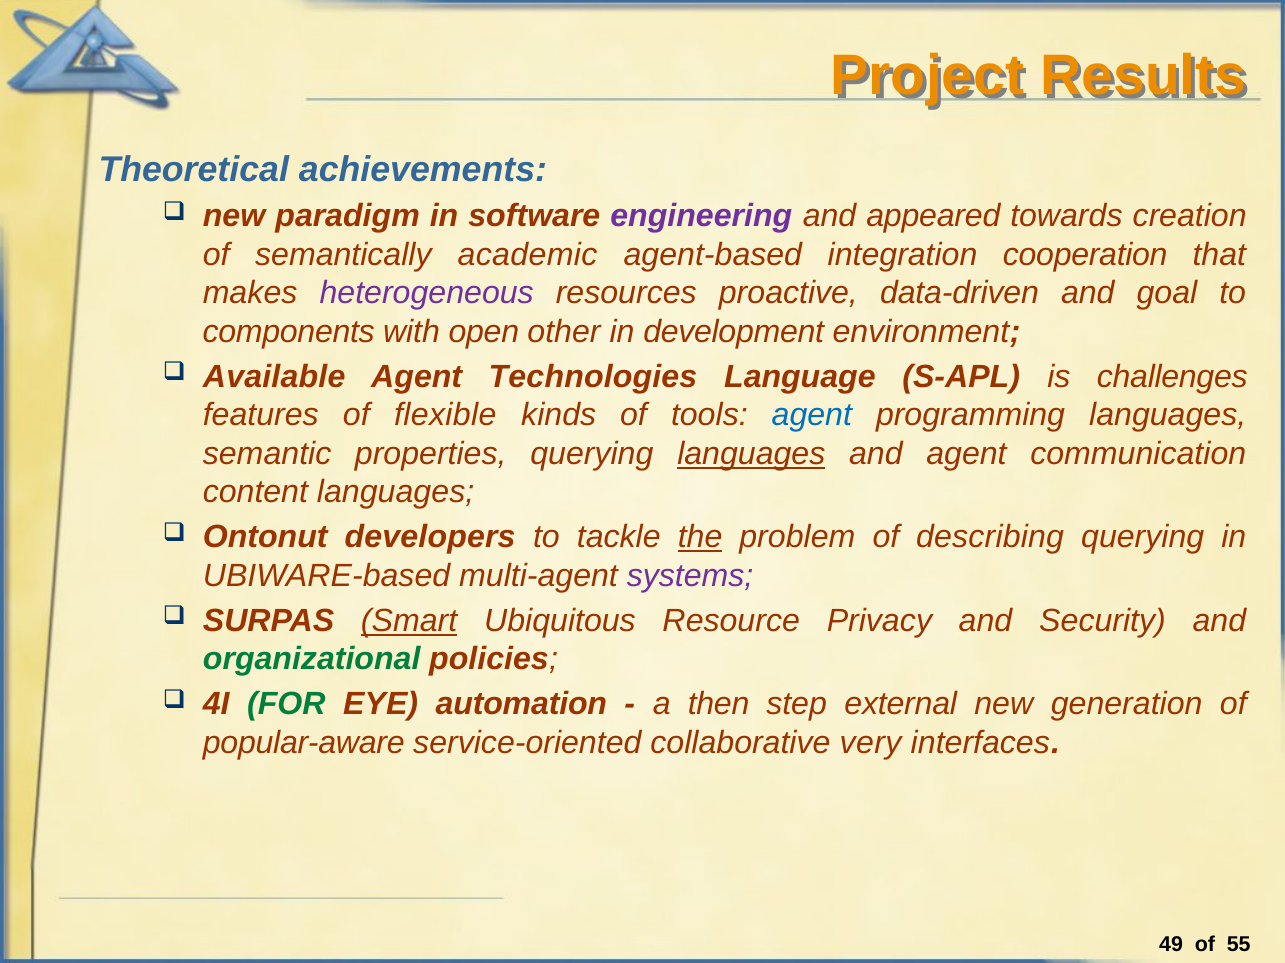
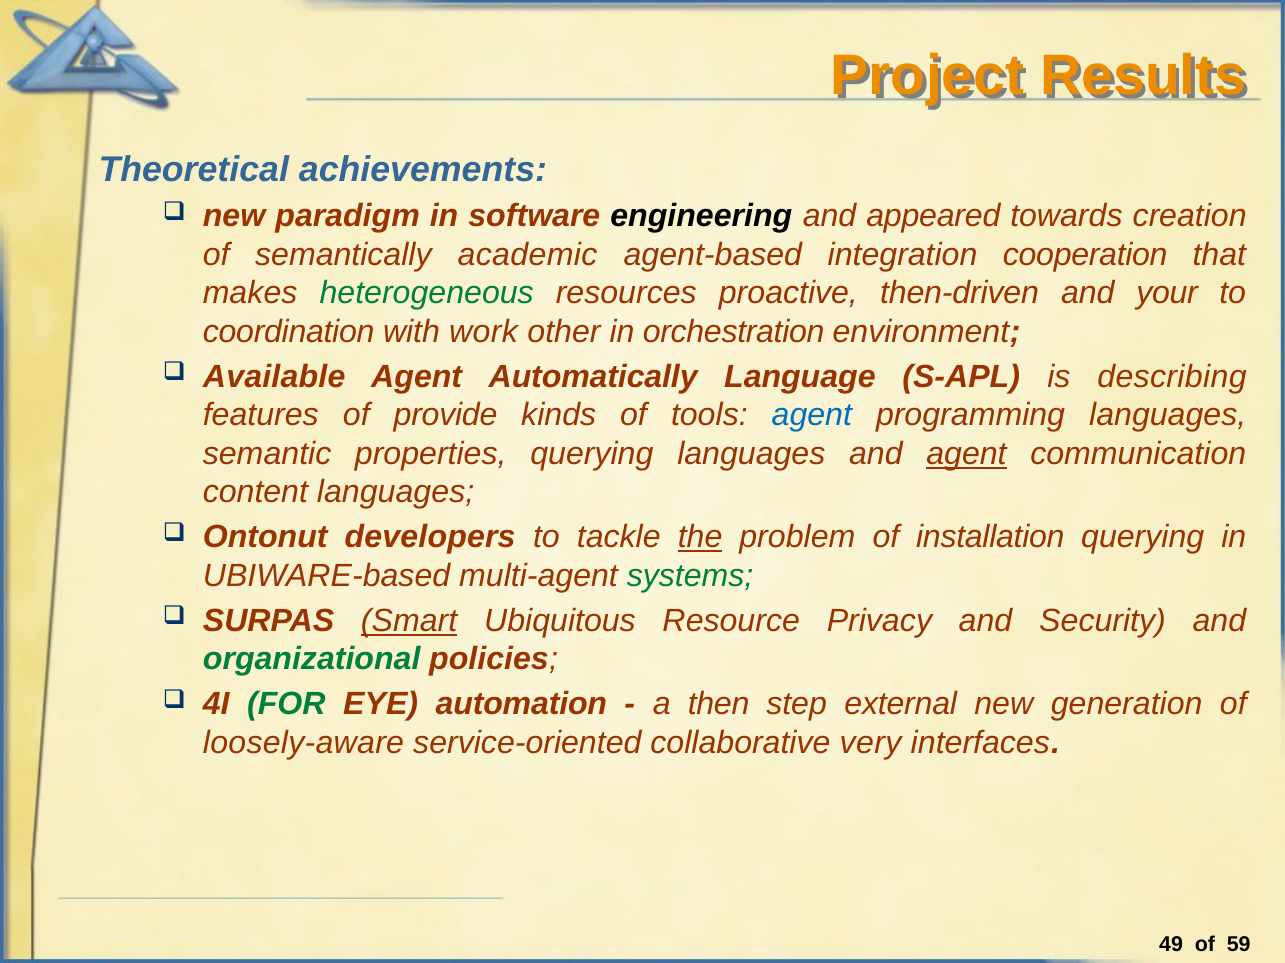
engineering colour: purple -> black (701, 216)
heterogeneous colour: purple -> green (427, 294)
data-driven: data-driven -> then-driven (960, 294)
goal: goal -> your (1167, 294)
components: components -> coordination (289, 332)
open: open -> work (484, 332)
development: development -> orchestration (734, 332)
Technologies: Technologies -> Automatically (593, 377)
challenges: challenges -> describing (1172, 377)
flexible: flexible -> provide (446, 416)
languages underline: present -> none (751, 454)
agent underline: none -> present (967, 454)
describing: describing -> installation (990, 538)
systems colour: purple -> green (690, 576)
popular-aware: popular-aware -> loosely-aware (304, 743)
55: 55 -> 59 (1239, 945)
